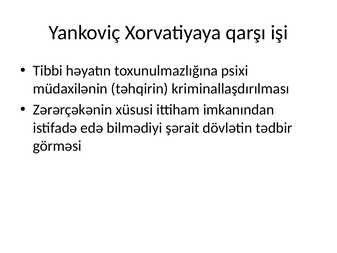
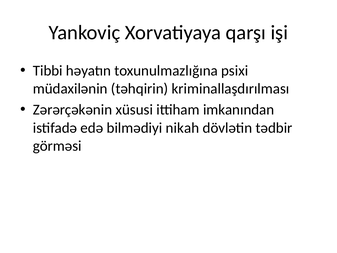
şərait: şərait -> nikah (182, 128)
